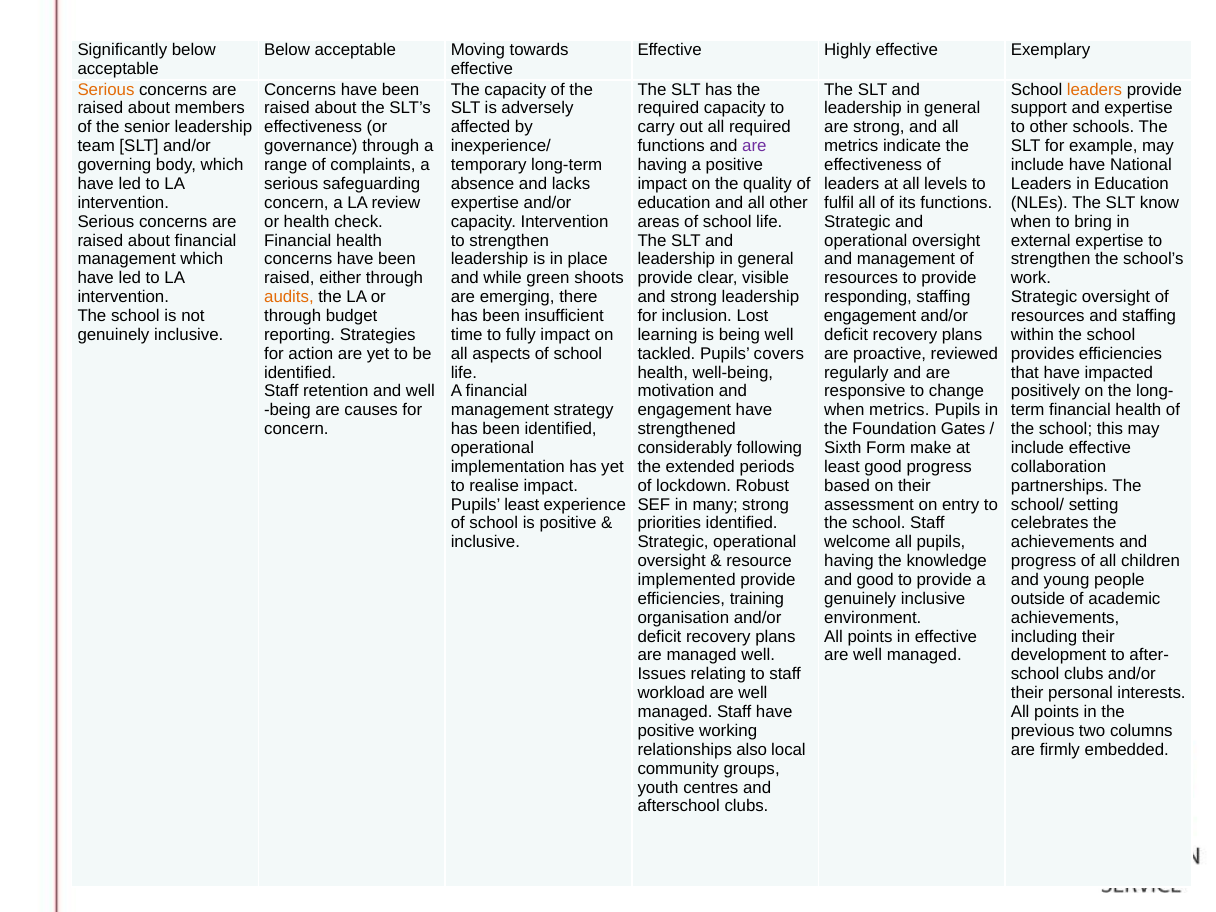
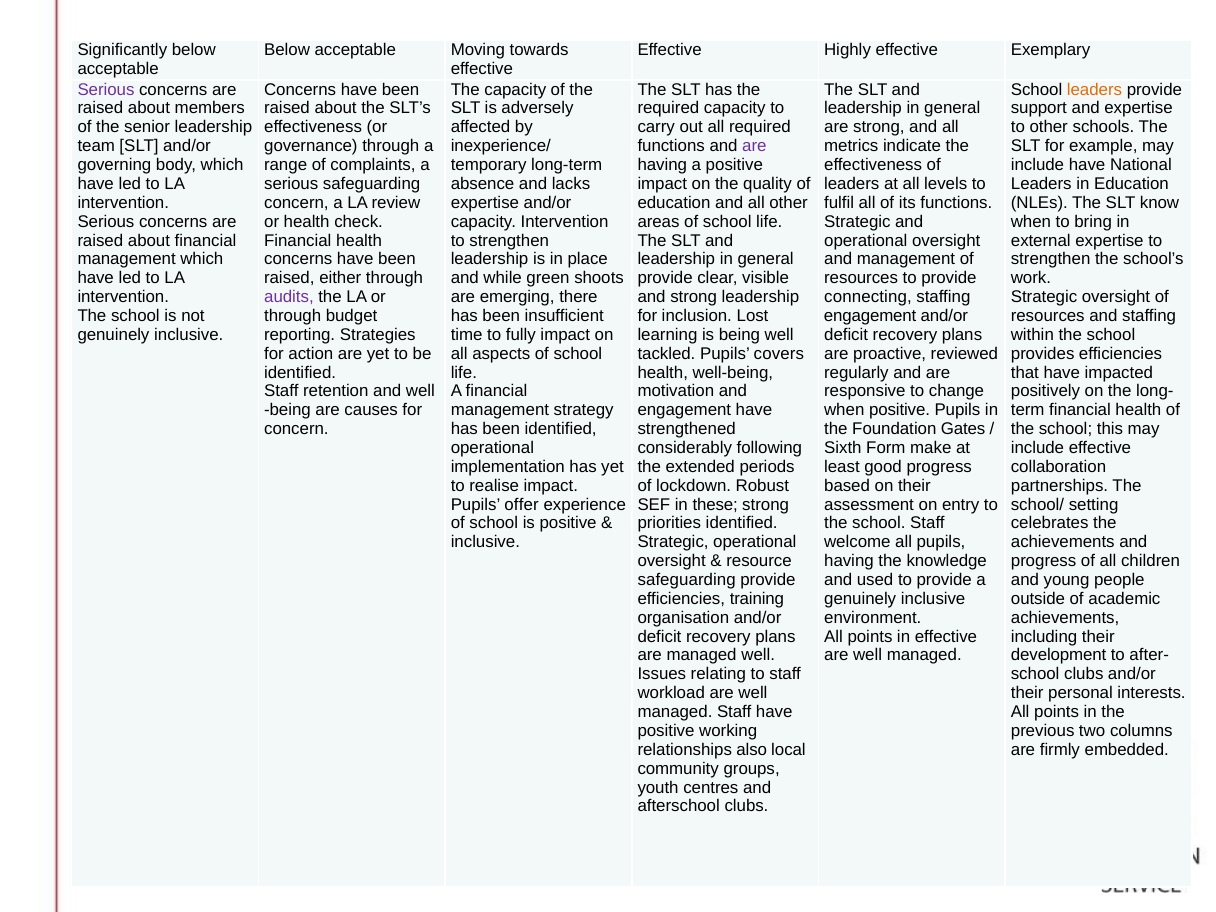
Serious colour: orange -> purple (106, 90)
audits colour: orange -> purple (289, 297)
responding: responding -> connecting (868, 297)
when metrics: metrics -> positive (900, 410)
Pupils least: least -> offer (522, 505)
many: many -> these (715, 505)
implemented: implemented -> safeguarding (687, 580)
and good: good -> used (875, 580)
